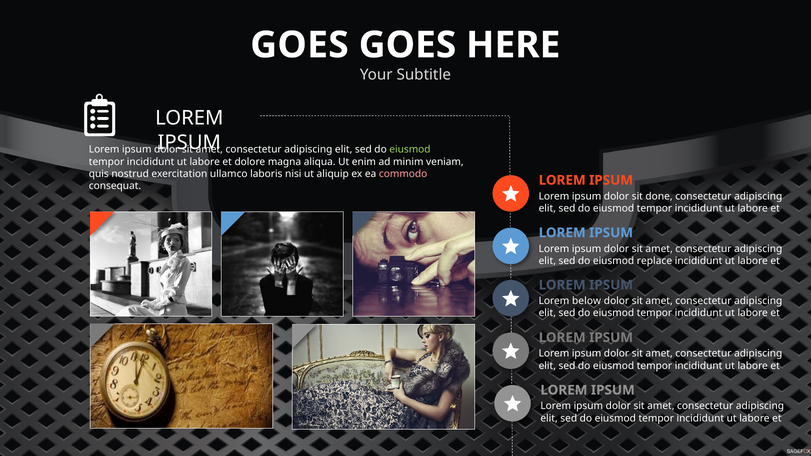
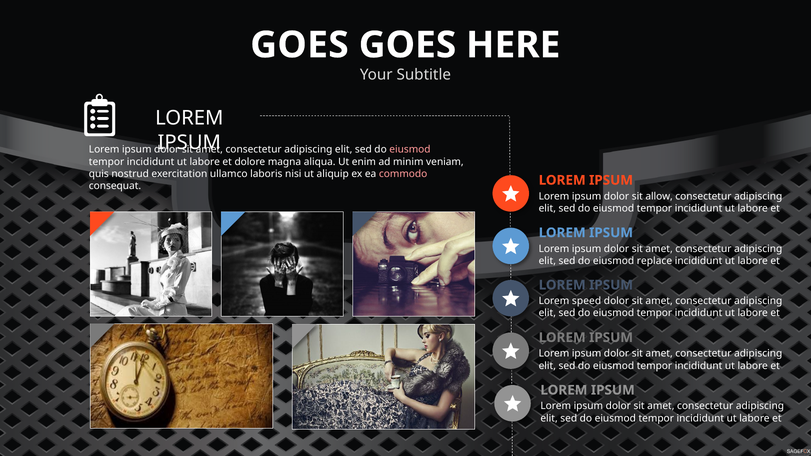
eiusmod colour: light green -> pink (410, 150)
done: done -> allow (659, 196)
below: below -> speed (587, 301)
